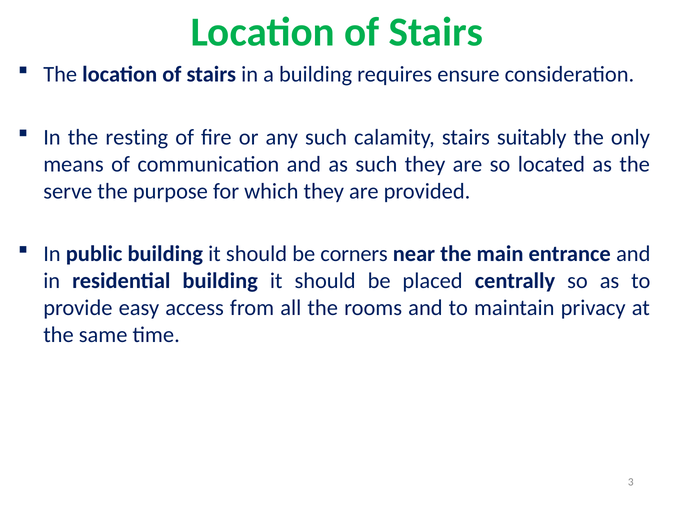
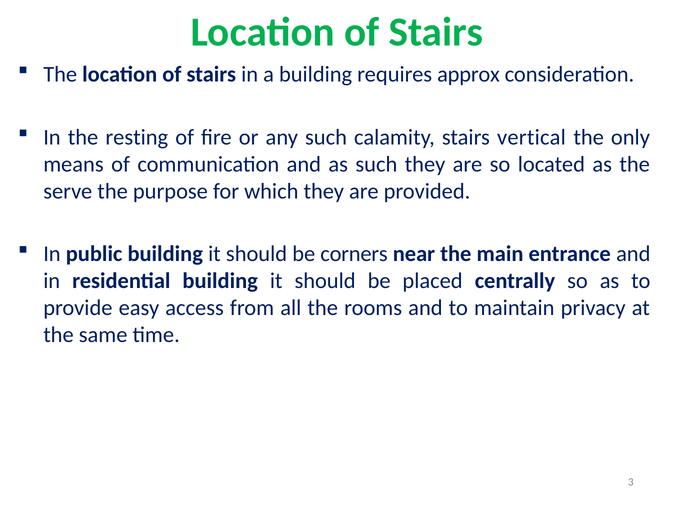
ensure: ensure -> approx (469, 75)
suitably: suitably -> vertical (531, 137)
